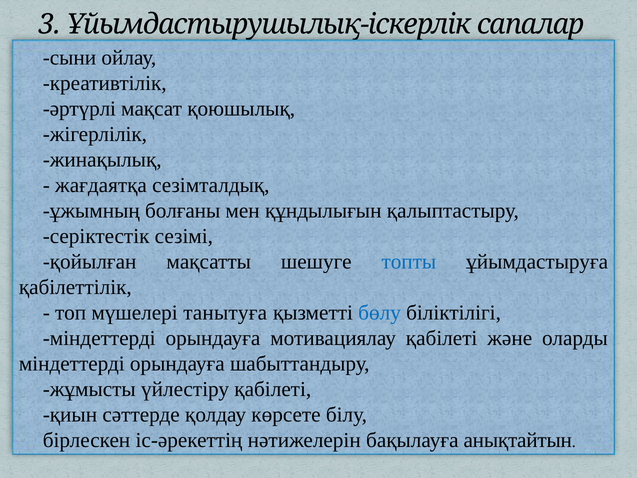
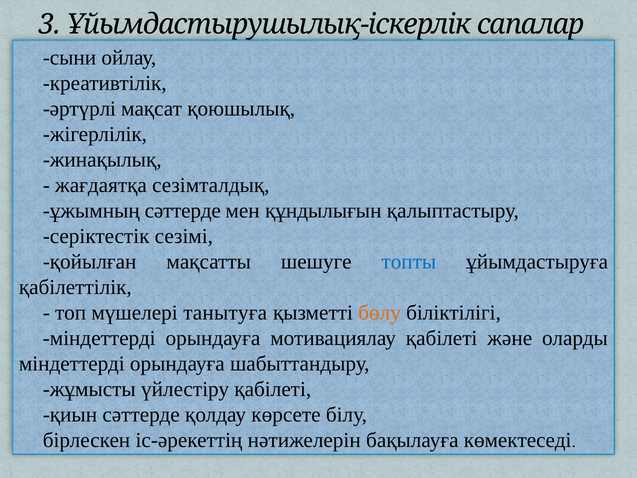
ұжымның болғаны: болғаны -> сәттерде (183, 211)
бөлу colour: blue -> orange (380, 312)
анықтайтын: анықтайтын -> көмектеседі (518, 440)
